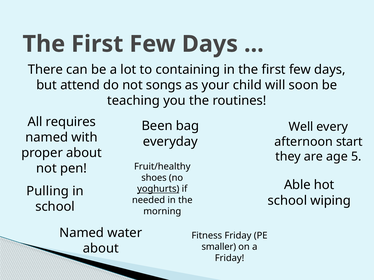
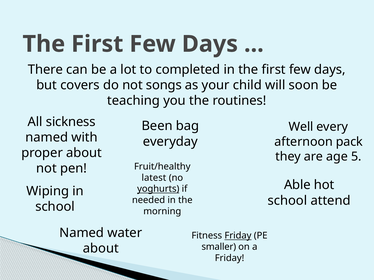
containing: containing -> completed (188, 70)
attend: attend -> covers (80, 85)
requires: requires -> sickness (71, 122)
start: start -> pack (349, 142)
shoes: shoes -> latest (154, 178)
Pulling: Pulling -> Wiping (48, 192)
wiping: wiping -> attend (331, 201)
Friday underline: none -> present (238, 236)
